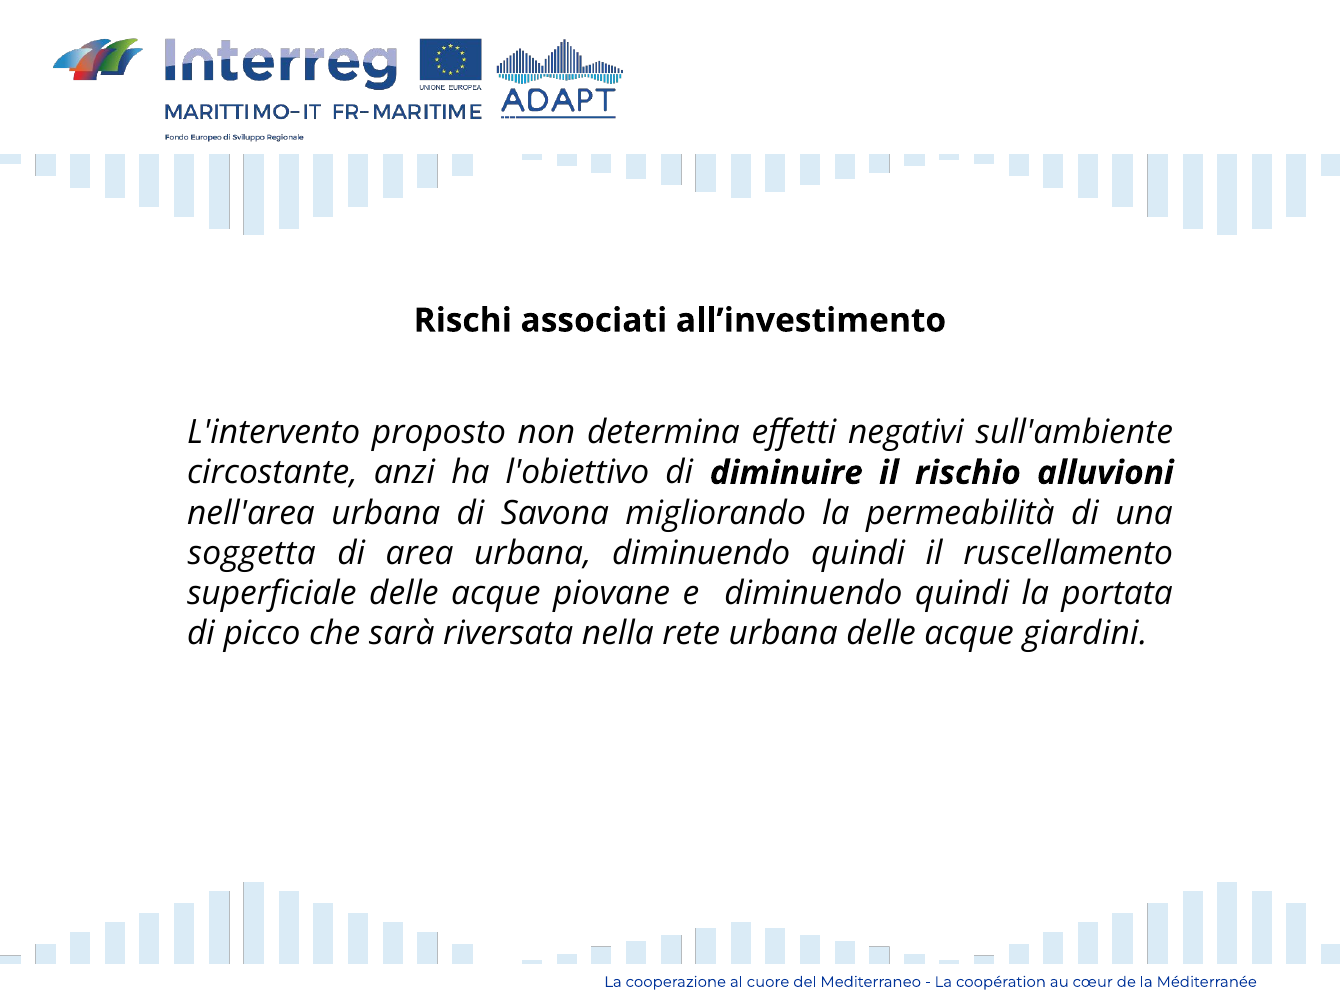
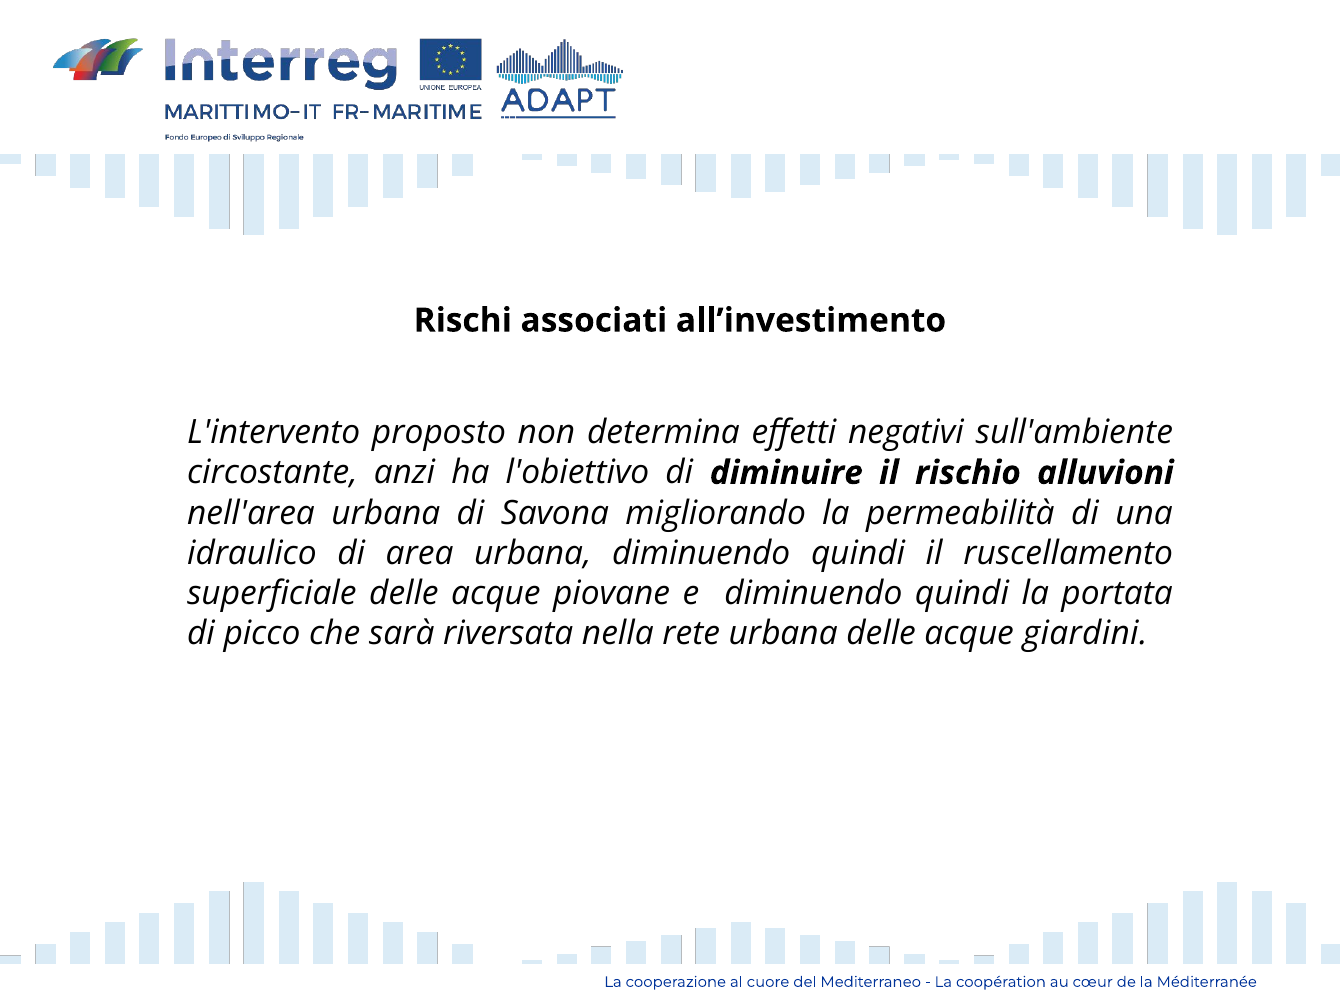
soggetta: soggetta -> idraulico (252, 553)
